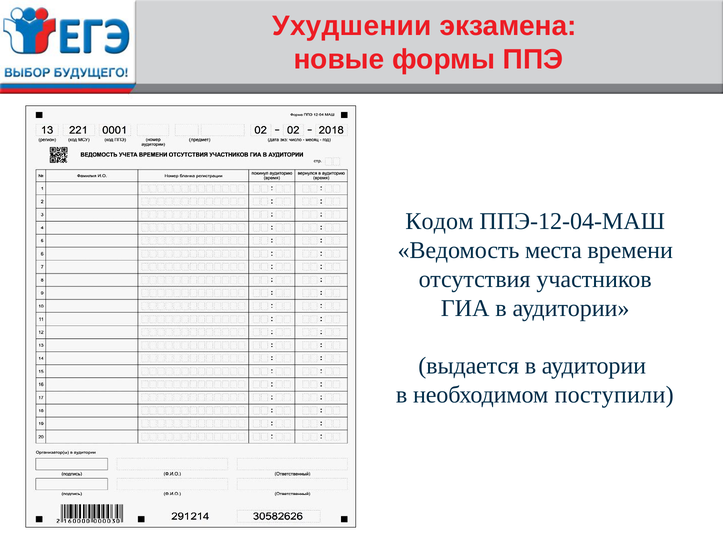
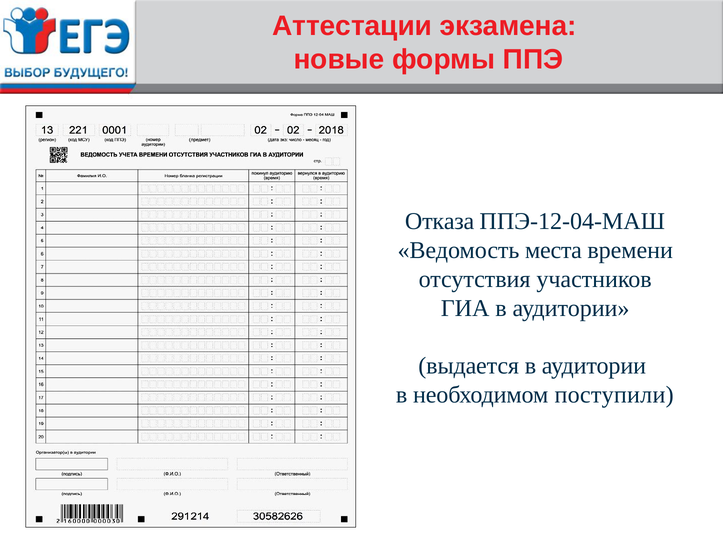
Ухудшении: Ухудшении -> Аттестации (352, 26)
Кодом: Кодом -> Отказа (440, 221)
